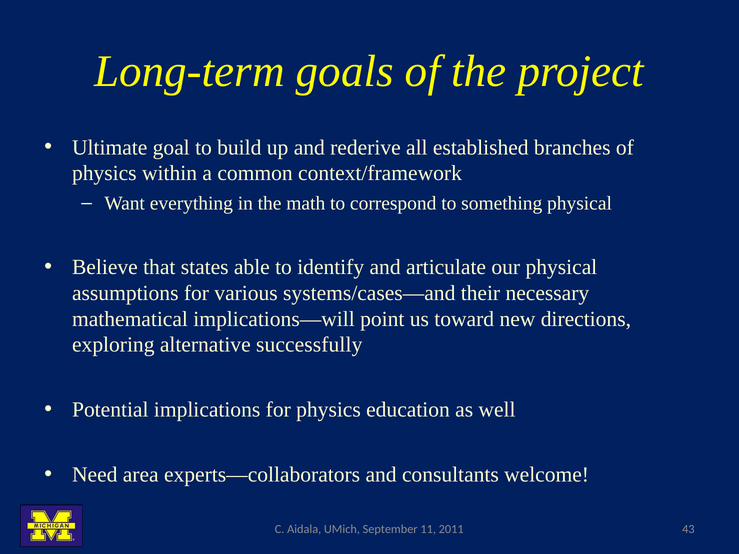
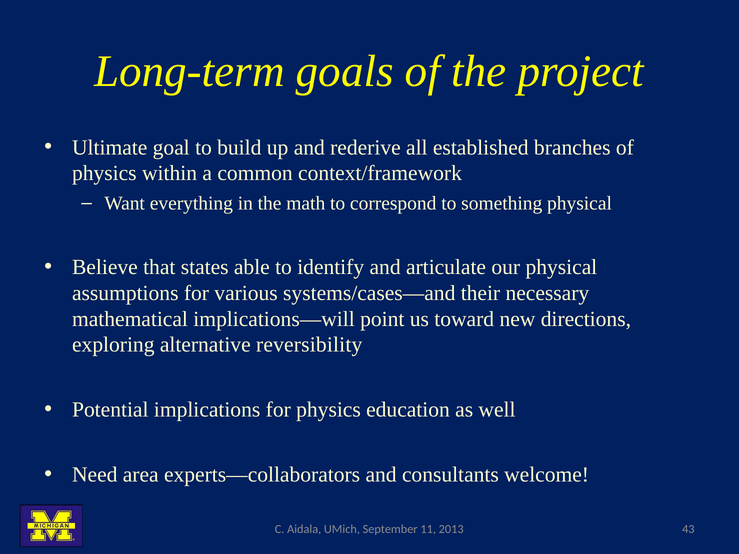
successfully: successfully -> reversibility (309, 345)
2011: 2011 -> 2013 (451, 529)
